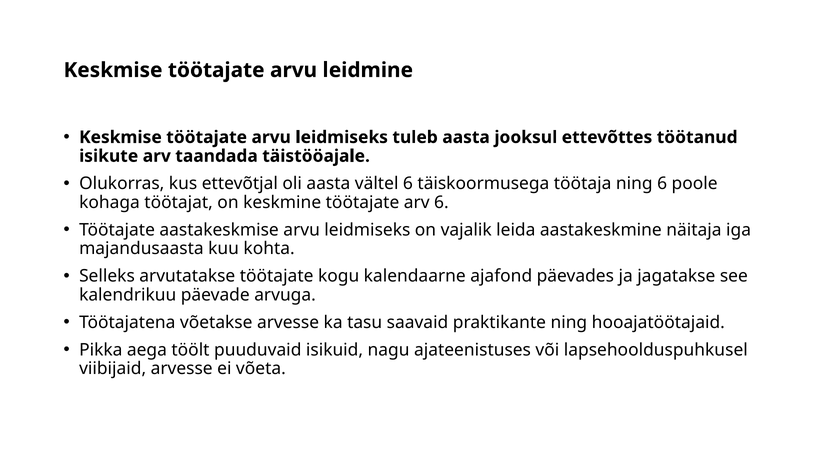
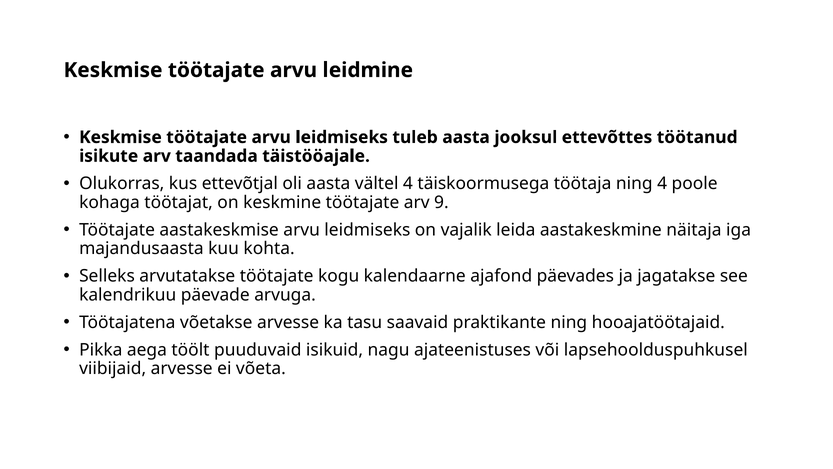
vältel 6: 6 -> 4 (408, 183)
ning 6: 6 -> 4 (662, 183)
arv 6: 6 -> 9 (441, 202)
